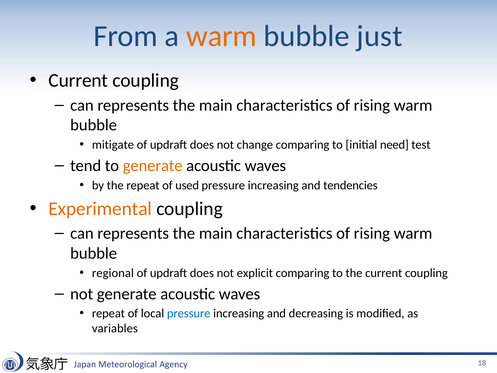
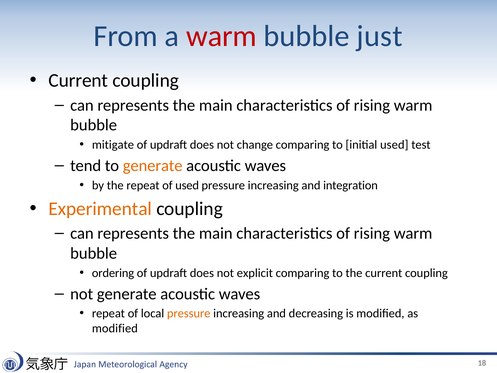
warm colour: orange -> red (221, 36)
initial need: need -> used (394, 145)
tendencies: tendencies -> integration (351, 185)
regional: regional -> ordering (113, 273)
pressure colour: blue -> orange (189, 313)
variables: variables -> modified (115, 328)
